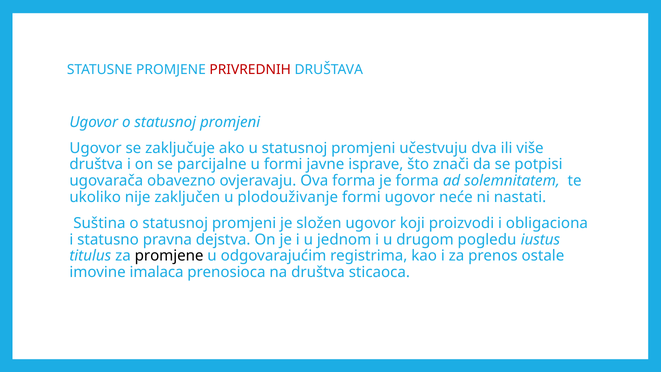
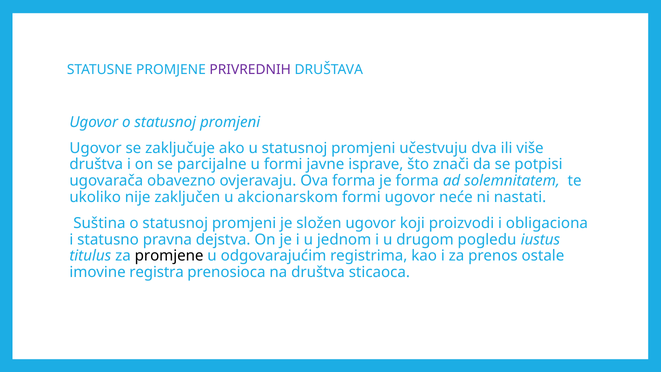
PRIVREDNIH colour: red -> purple (250, 70)
plodouživanje: plodouživanje -> akcionarskom (288, 197)
imalaca: imalaca -> registra (157, 272)
